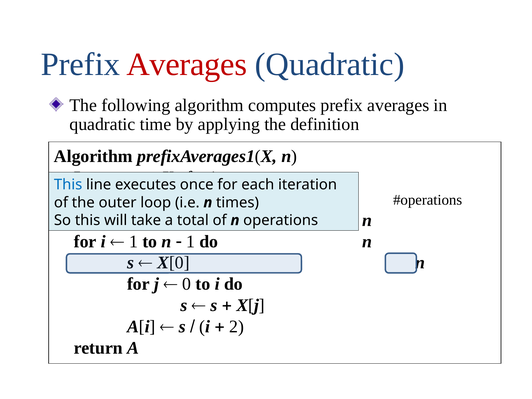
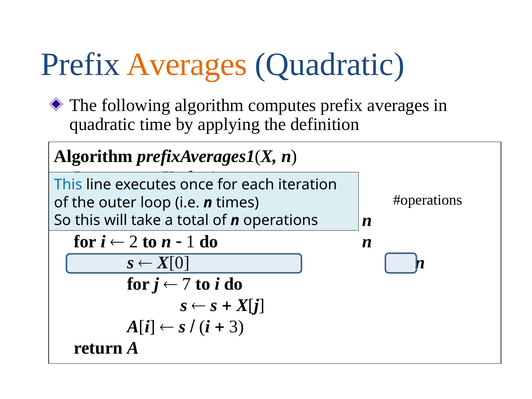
Averages colour: red -> orange (187, 64)
1: 1 -> 2 (134, 241)
0: 0 -> 7 (187, 284)
2: 2 -> 3 (237, 327)
